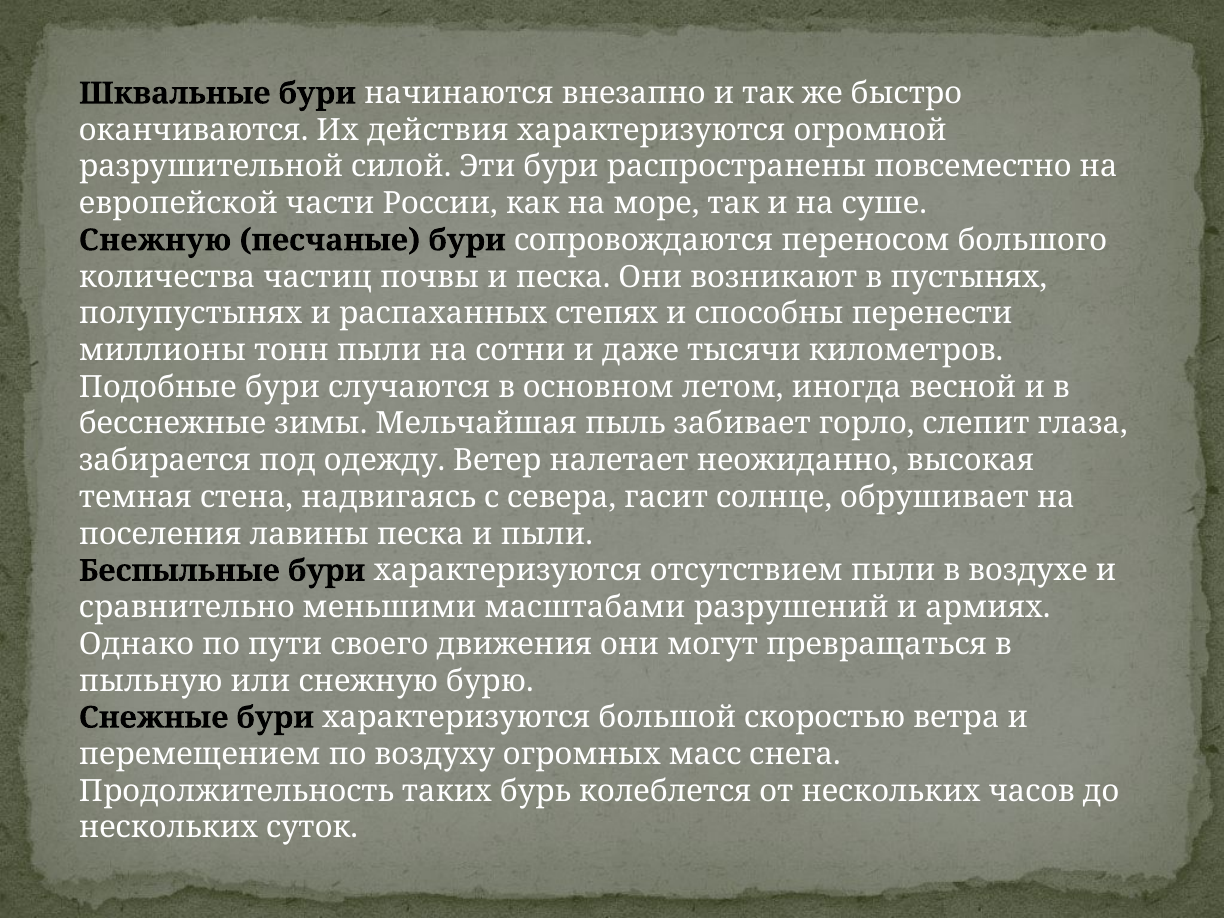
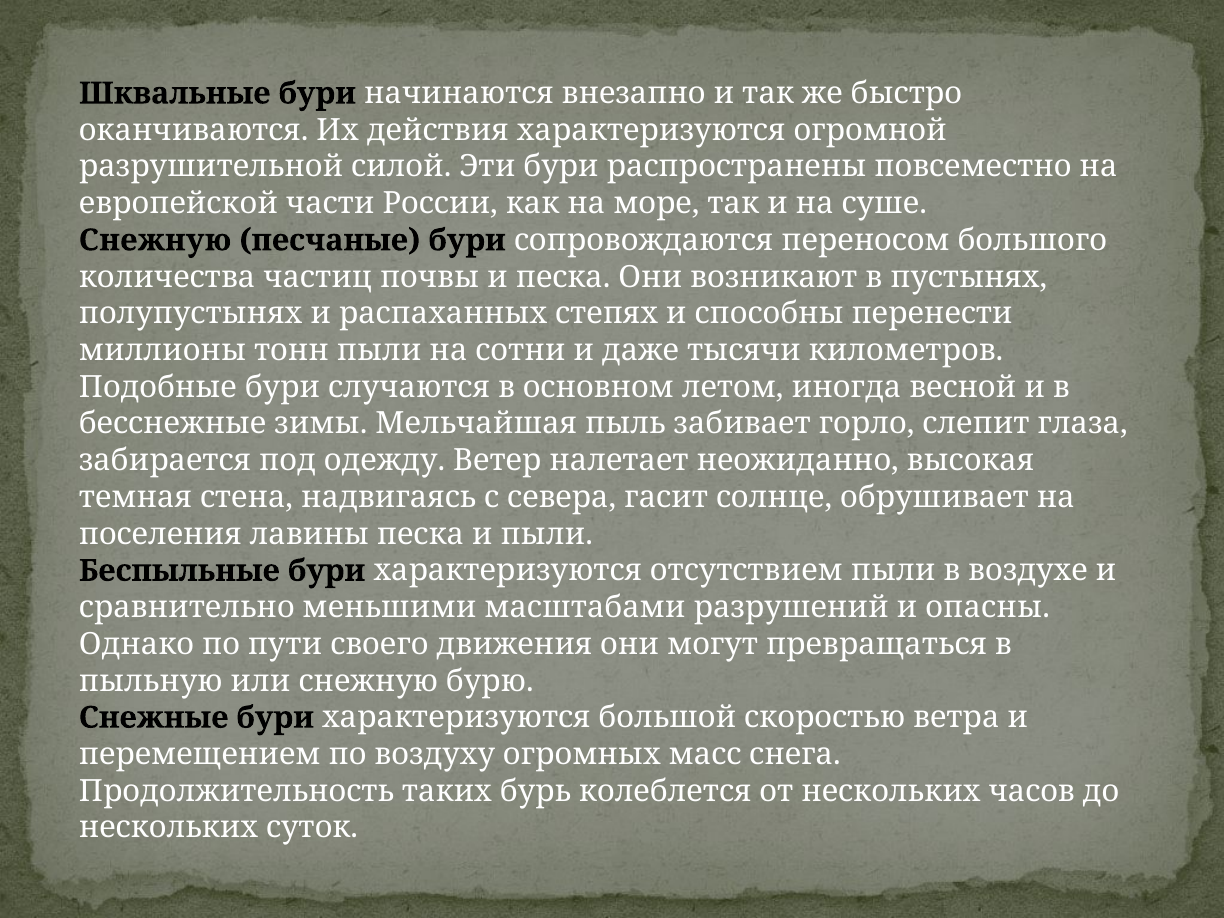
армиях: армиях -> опасны (988, 607)
